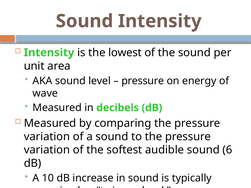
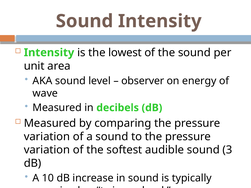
pressure: pressure -> observer (143, 81)
6: 6 -> 3 (227, 150)
